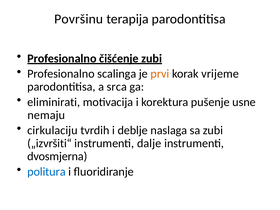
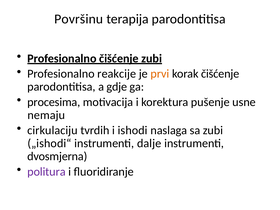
scalinga: scalinga -> reakcije (117, 74)
korak vrijeme: vrijeme -> čišćenje (220, 74)
srca: srca -> gdje (117, 87)
eliminirati: eliminirati -> procesima (54, 102)
deblje: deblje -> ishodi (133, 130)
„izvršiti“: „izvršiti“ -> „ishodi“ (49, 143)
politura colour: blue -> purple (46, 172)
